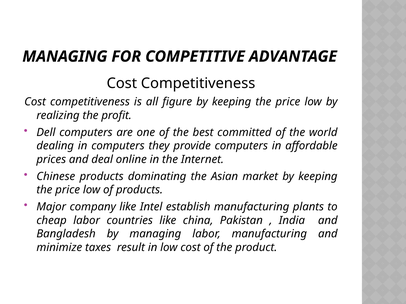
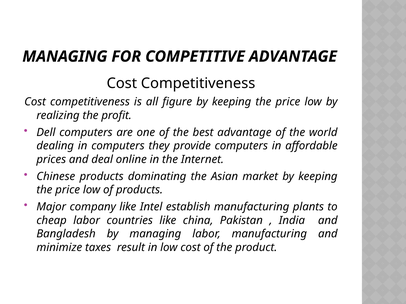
best committed: committed -> advantage (244, 133)
